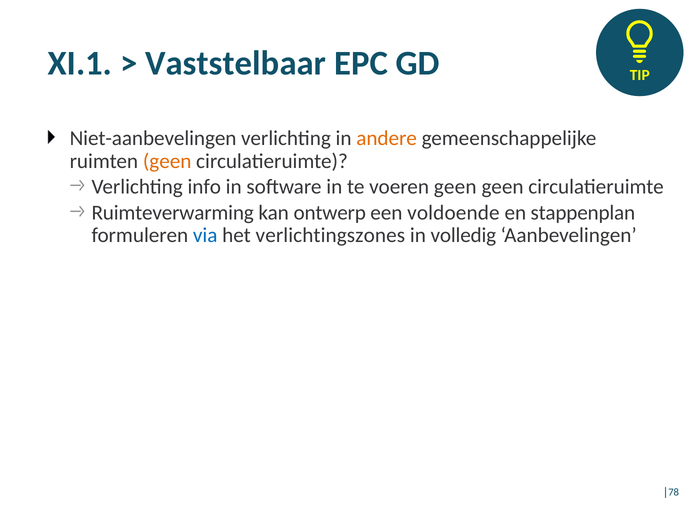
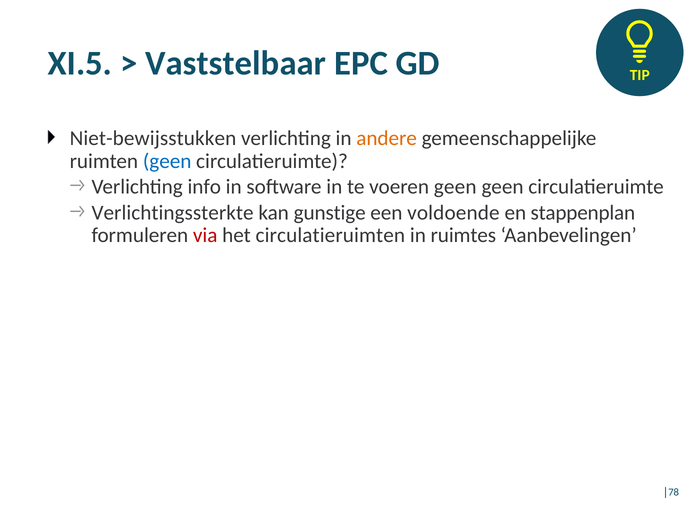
XI.1: XI.1 -> XI.5 (80, 63)
Niet-aanbevelingen: Niet-aanbevelingen -> Niet-bewijsstukken (153, 138)
geen colour: orange -> blue (167, 161)
Ruimteverwarming: Ruimteverwarming -> Verlichtingssterkte (173, 213)
ontwerp: ontwerp -> gunstige (330, 213)
via colour: blue -> red (205, 236)
verlichtingszones: verlichtingszones -> circulatieruimten (330, 236)
volledig: volledig -> ruimtes (463, 236)
